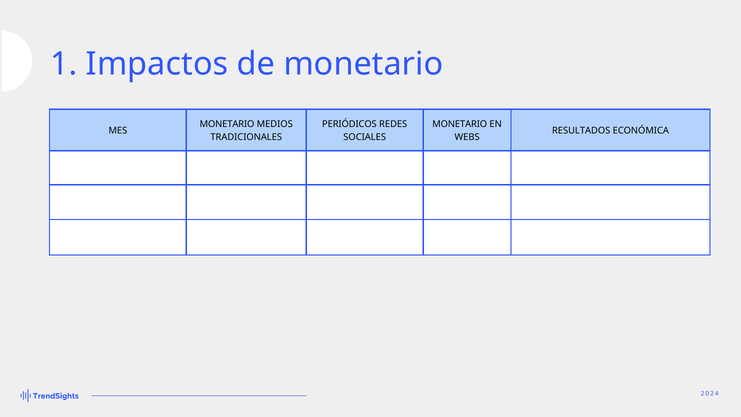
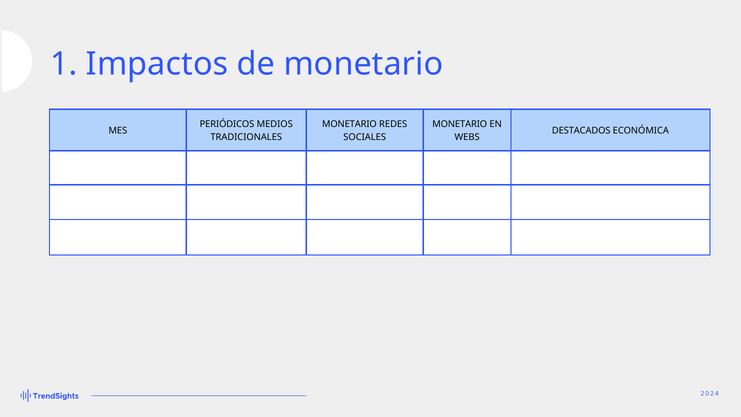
MONETARIO: MONETARIO -> PERIÓDICOS (227, 124)
PERIÓDICOS: PERIÓDICOS -> MONETARIO (349, 124)
RESULTADOS: RESULTADOS -> DESTACADOS (581, 131)
